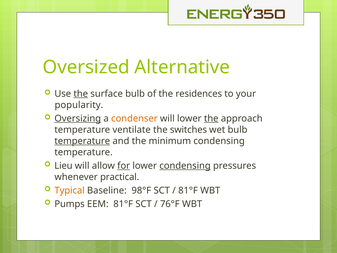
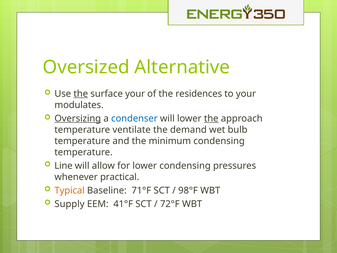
surface bulb: bulb -> your (135, 94)
popularity: popularity -> modulates (79, 105)
condenser colour: orange -> blue (134, 118)
switches: switches -> demand (188, 130)
temperature underline: present -> none (82, 141)
Lieu: Lieu -> Line (63, 166)
for underline: present -> none (124, 166)
condensing underline: present -> none (185, 166)
98°F: 98°F -> 71°F (141, 190)
81°F: 81°F -> 98°F (188, 190)
Pumps: Pumps -> Supply (70, 204)
EEM 81°F: 81°F -> 41°F (123, 204)
76°F: 76°F -> 72°F (170, 204)
